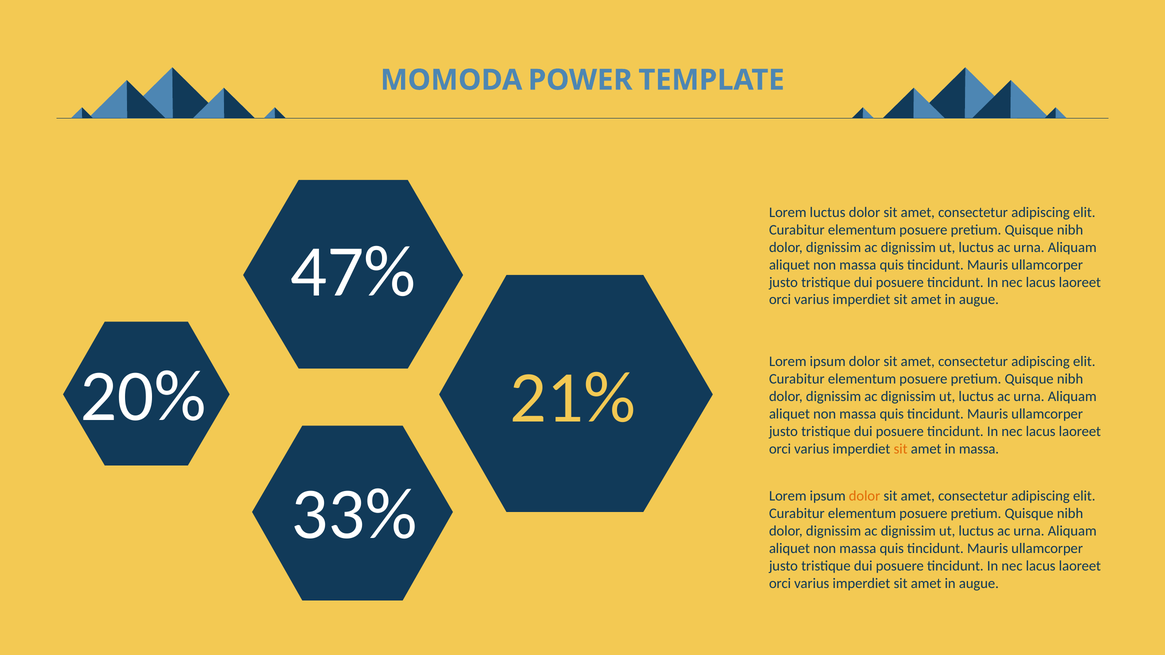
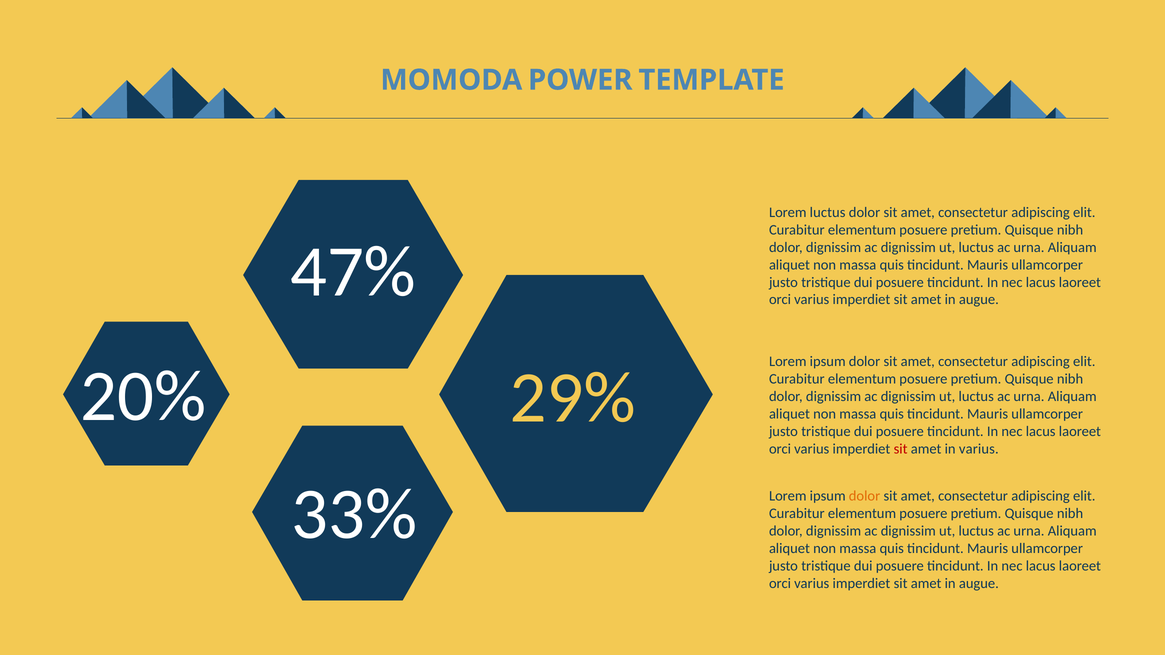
21%: 21% -> 29% (573, 398)
sit colour: orange -> red (901, 449)
in massa: massa -> varius (979, 449)
